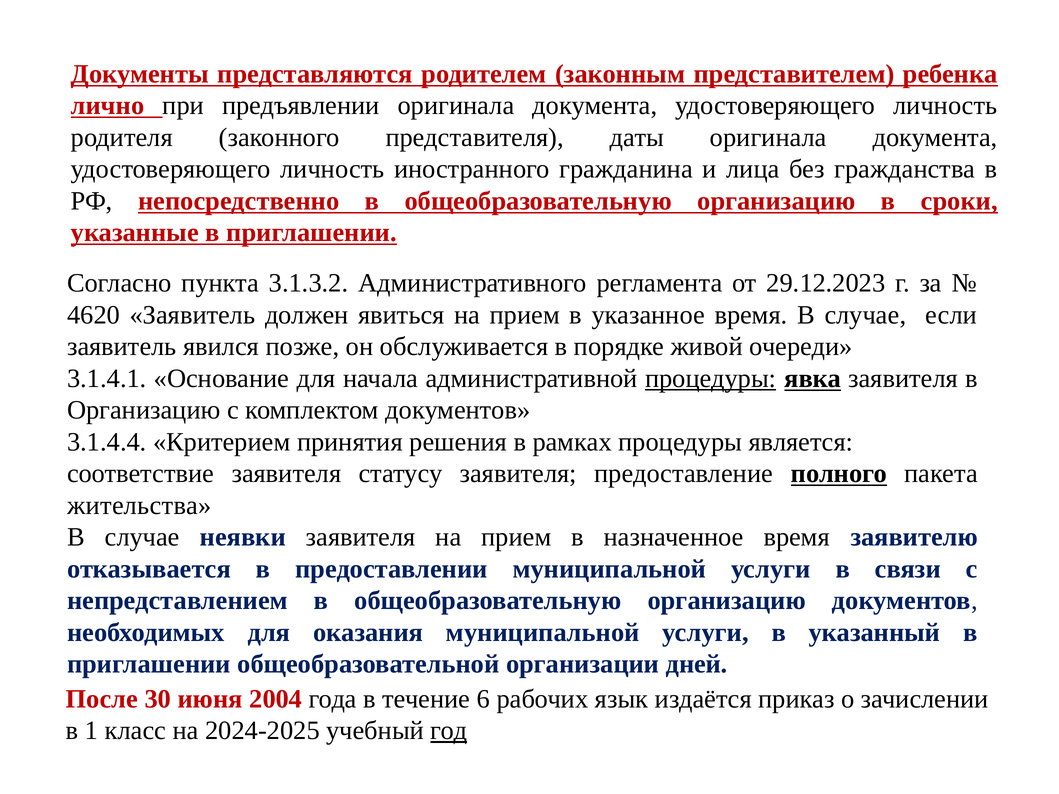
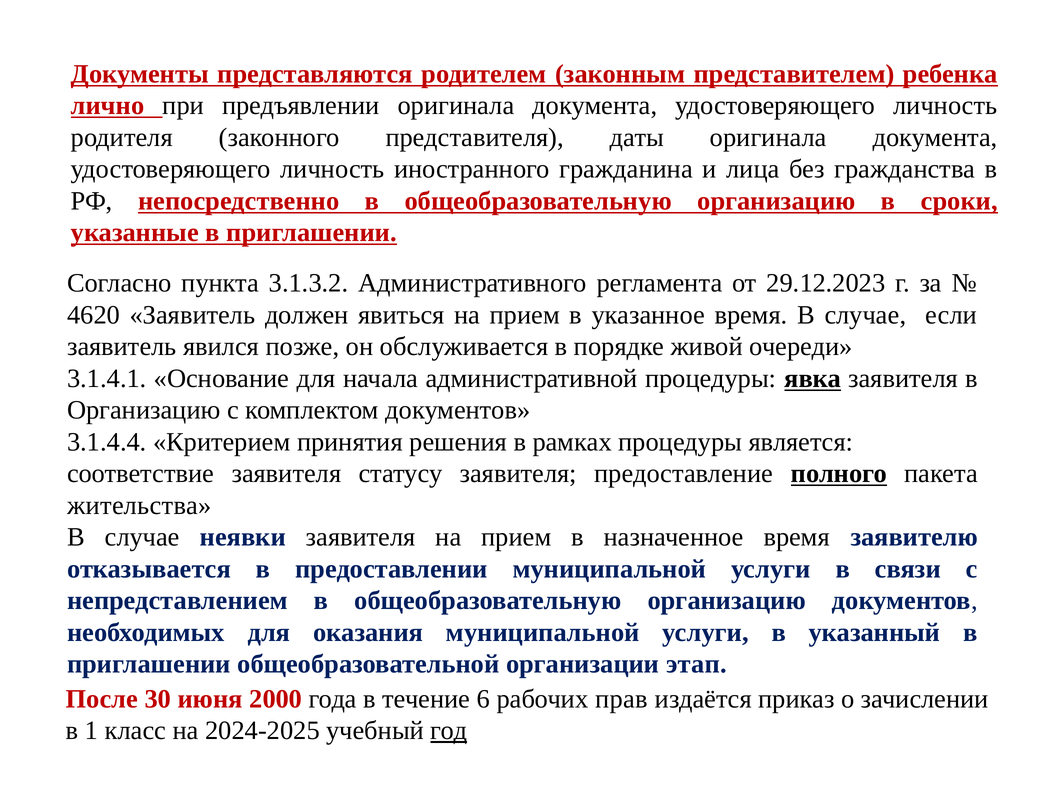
процедуры underline: present -> none (711, 379)
дней: дней -> этап (697, 664)
2004: 2004 -> 2000 (276, 699)
язык: язык -> прав (621, 699)
